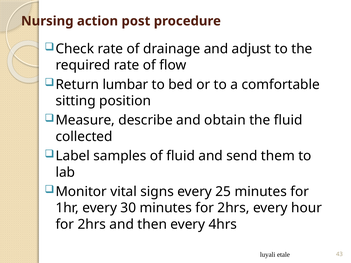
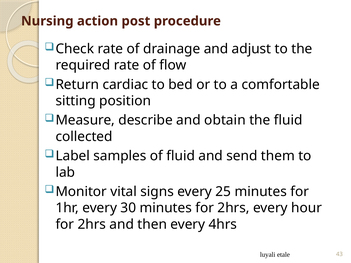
lumbar: lumbar -> cardiac (125, 85)
